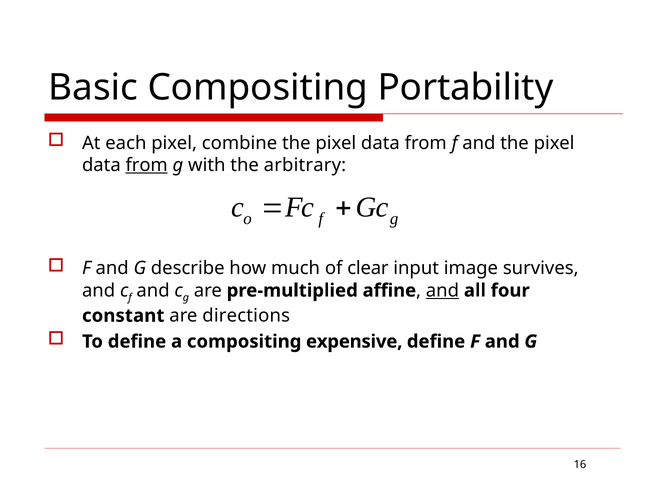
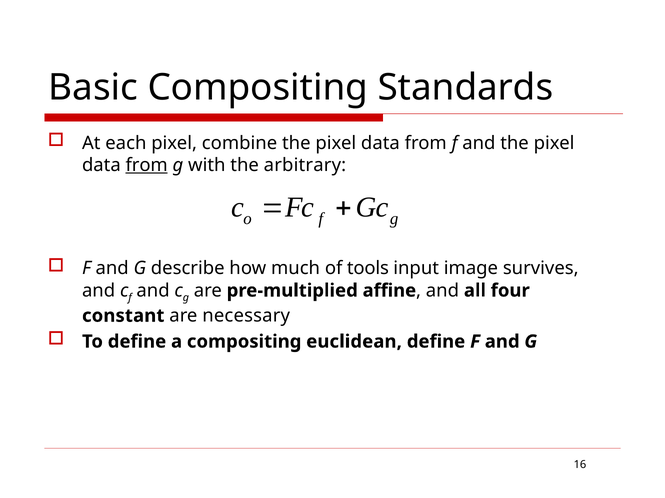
Portability: Portability -> Standards (465, 88)
clear: clear -> tools (368, 269)
and underline: present -> none (442, 291)
directions: directions -> necessary (246, 316)
expensive: expensive -> euclidean (354, 342)
